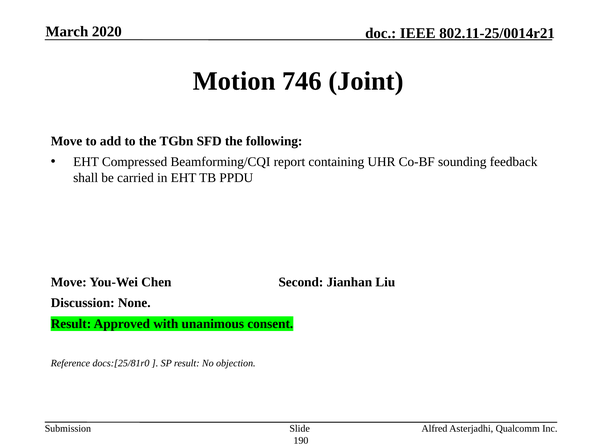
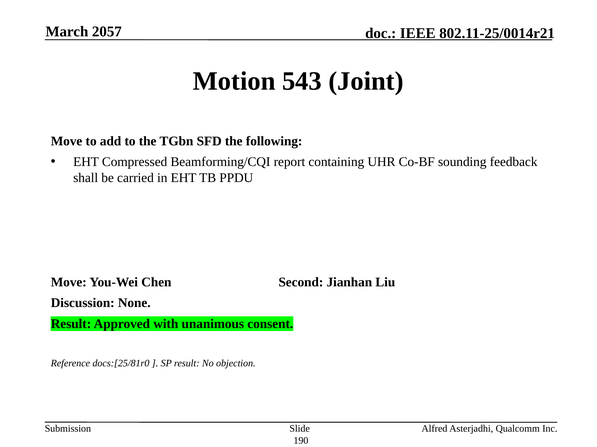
2020: 2020 -> 2057 (107, 32)
746: 746 -> 543 (302, 81)
